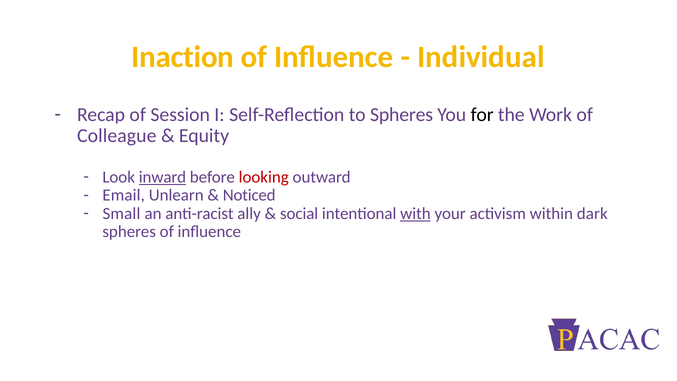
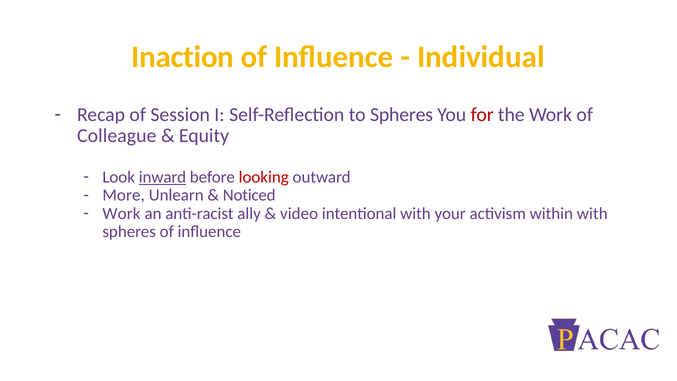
for colour: black -> red (482, 114)
Email: Email -> More (124, 195)
Small: Small -> Work (121, 213)
social: social -> video (299, 213)
with underline: present -> none (415, 213)
within dark: dark -> with (592, 213)
